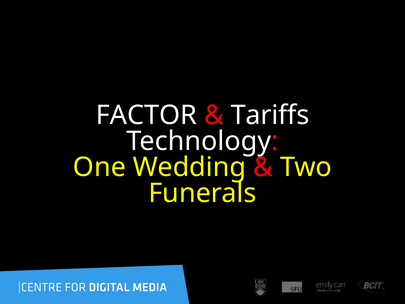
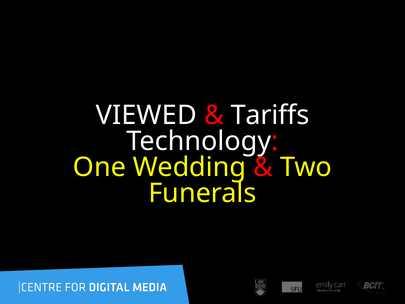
FACTOR: FACTOR -> VIEWED (146, 115)
